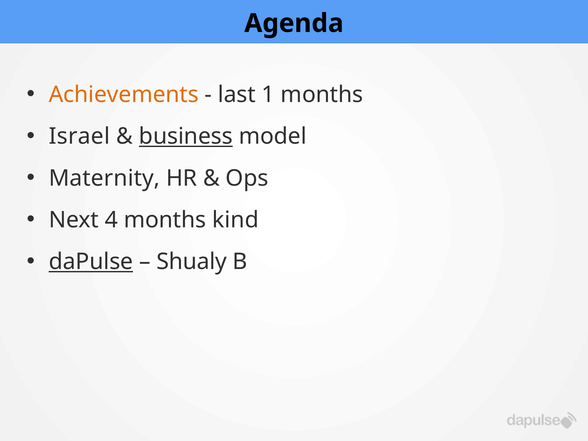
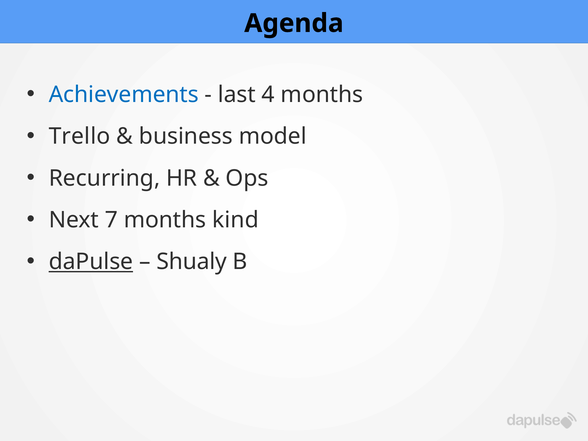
Achievements colour: orange -> blue (124, 95)
1: 1 -> 4 (268, 95)
Israel: Israel -> Trello (79, 136)
business underline: present -> none (186, 136)
Maternity: Maternity -> Recurring (104, 178)
4: 4 -> 7 (111, 220)
